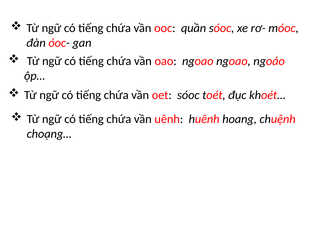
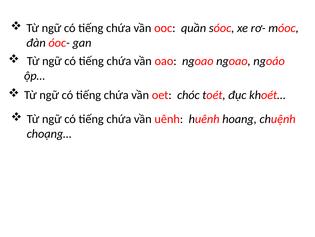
oet sóoc: sóoc -> chóc (188, 95)
